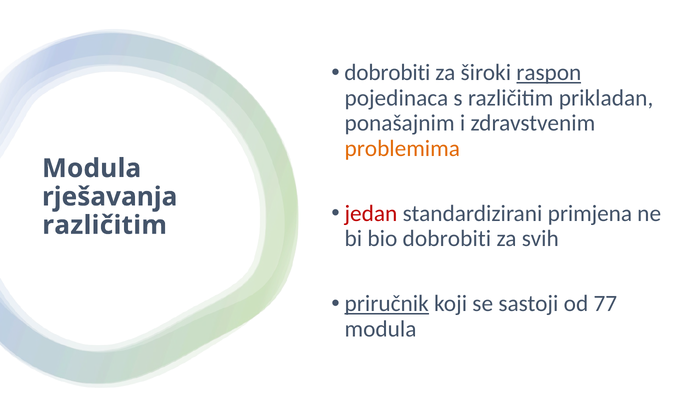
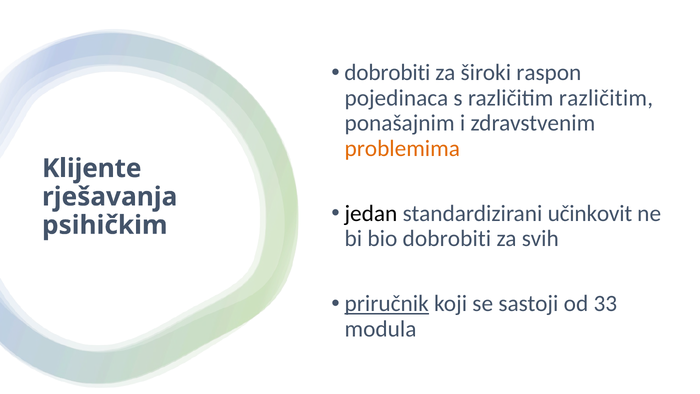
raspon underline: present -> none (549, 73)
različitim prikladan: prikladan -> različitim (606, 98)
Modula: Modula -> Klijente (92, 168)
jedan colour: red -> black (371, 213)
primjena: primjena -> učinkovit (590, 213)
različitim: različitim -> psihičkim (105, 225)
77: 77 -> 33 (605, 304)
